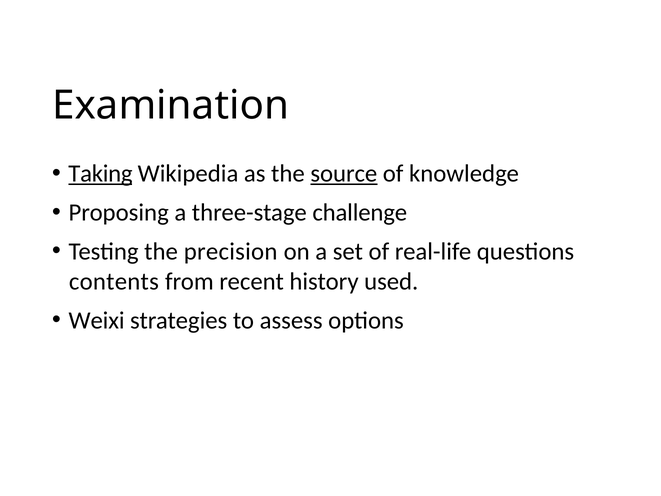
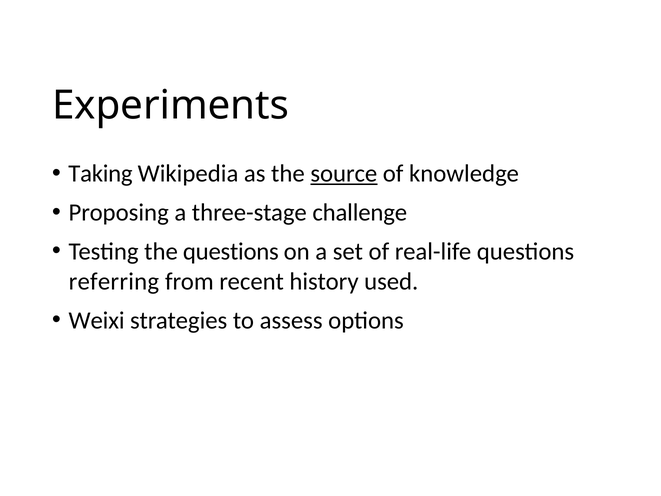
Examination: Examination -> Experiments (171, 105)
Taking underline: present -> none (100, 174)
the precision: precision -> questions (231, 251)
contents: contents -> referring (114, 281)
